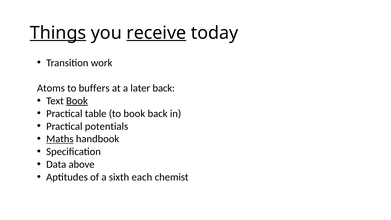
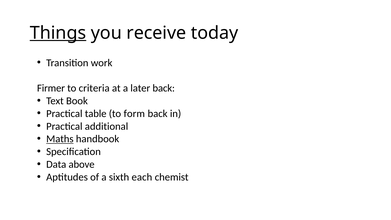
receive underline: present -> none (156, 33)
Atoms: Atoms -> Firmer (51, 88)
buffers: buffers -> criteria (94, 88)
Book underline: present -> none (77, 101)
to book: book -> form (134, 114)
potentials: potentials -> additional (107, 126)
